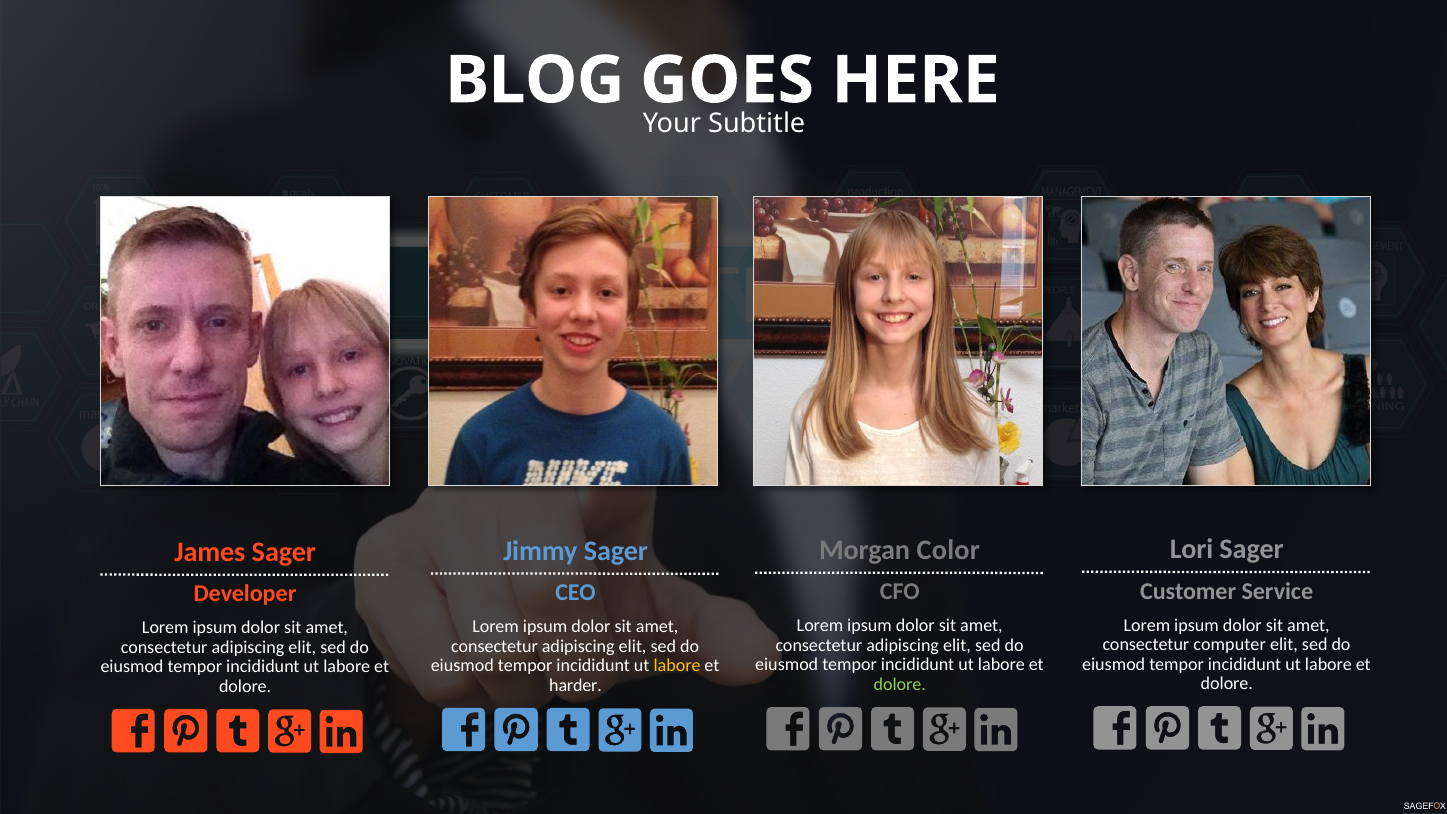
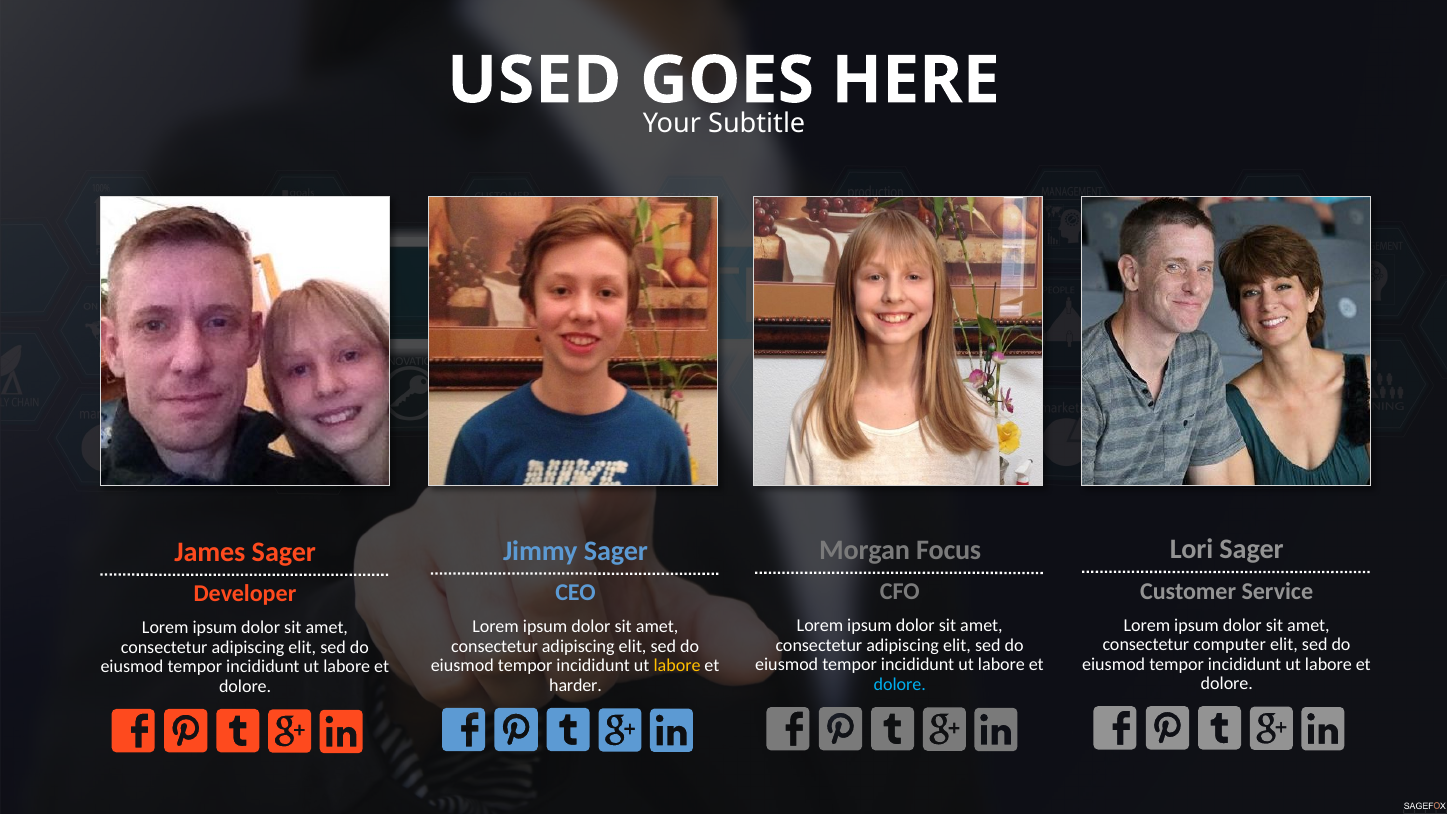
BLOG: BLOG -> USED (534, 80)
Color: Color -> Focus (949, 550)
dolore colour: light green -> light blue (900, 684)
